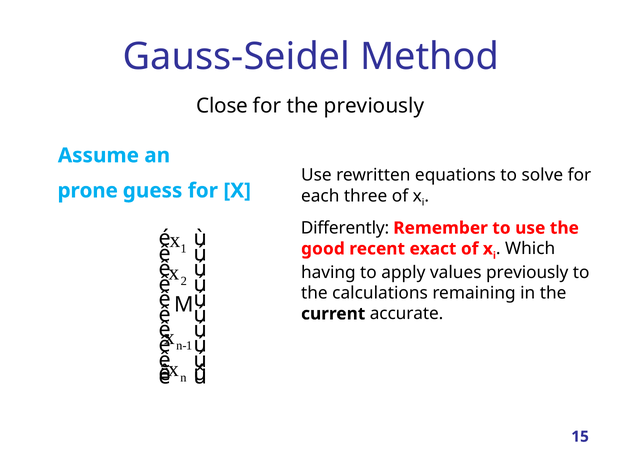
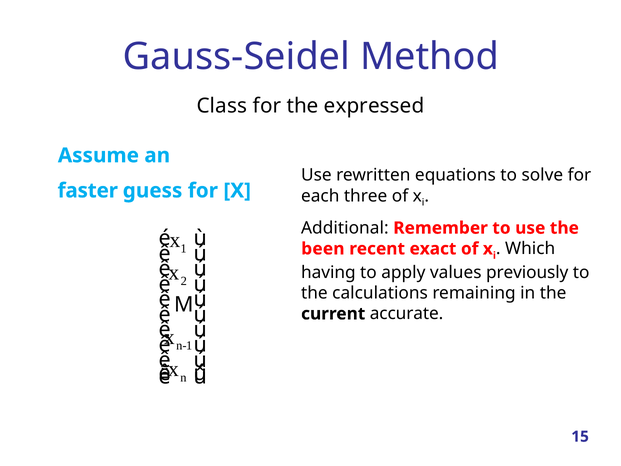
Close: Close -> Class (222, 106)
the previously: previously -> expressed (374, 106)
prone: prone -> faster (88, 191)
Differently: Differently -> Additional (345, 228)
good: good -> been (323, 249)
